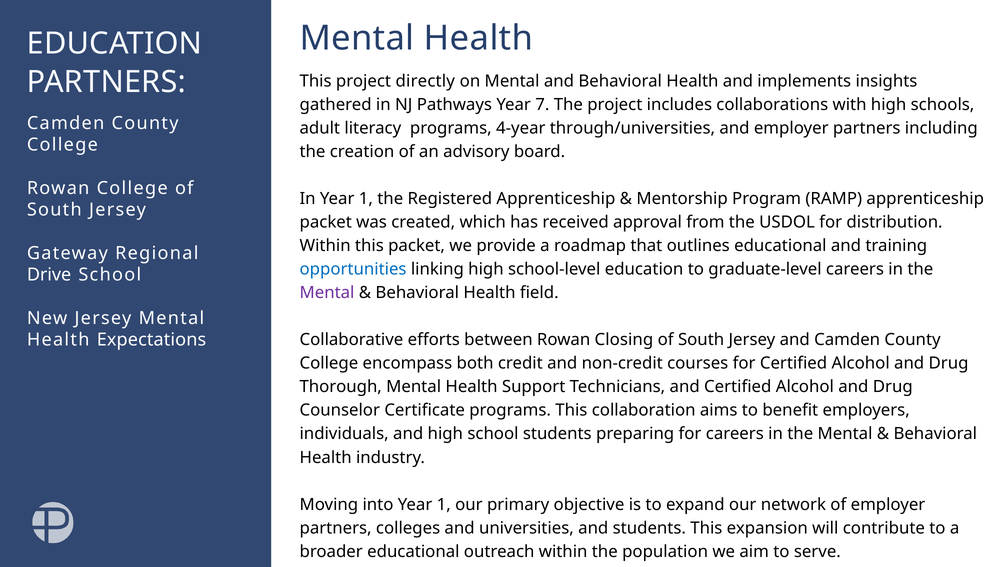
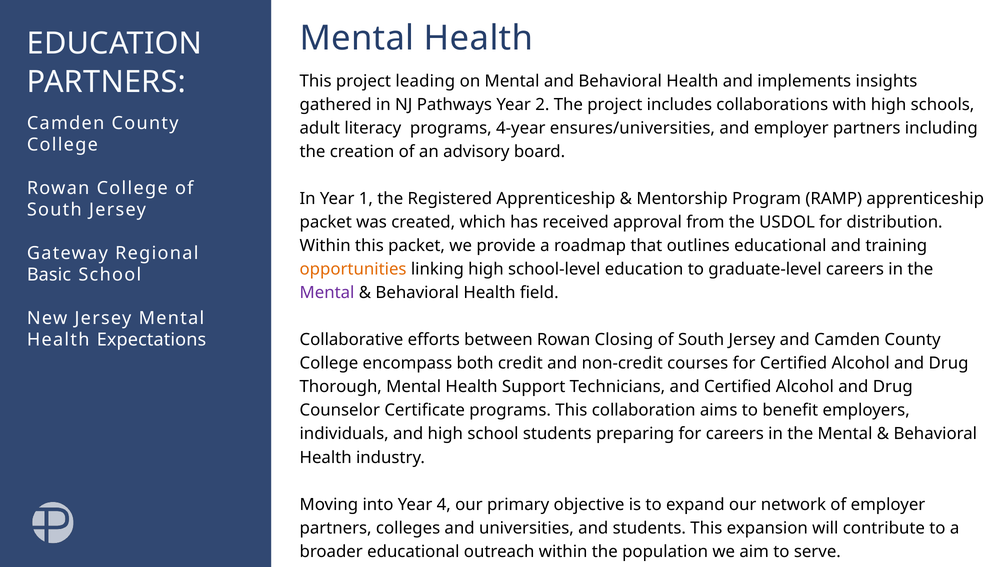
directly: directly -> leading (425, 81)
7: 7 -> 2 (542, 105)
through/universities: through/universities -> ensures/universities (632, 128)
opportunities colour: blue -> orange (353, 269)
Drive: Drive -> Basic (49, 275)
into Year 1: 1 -> 4 (444, 504)
